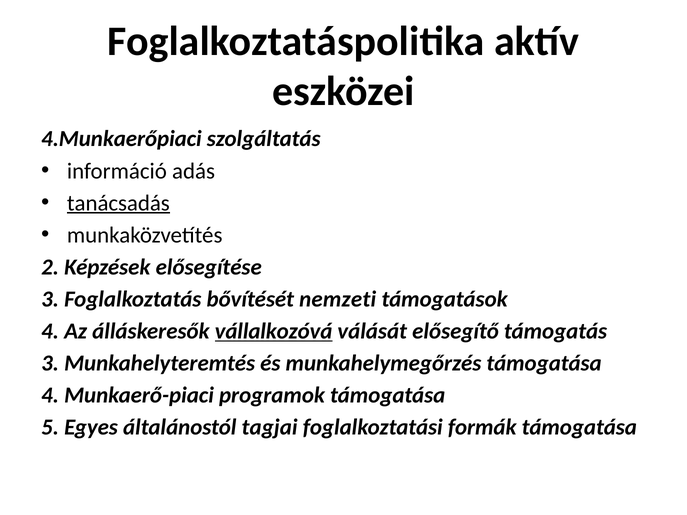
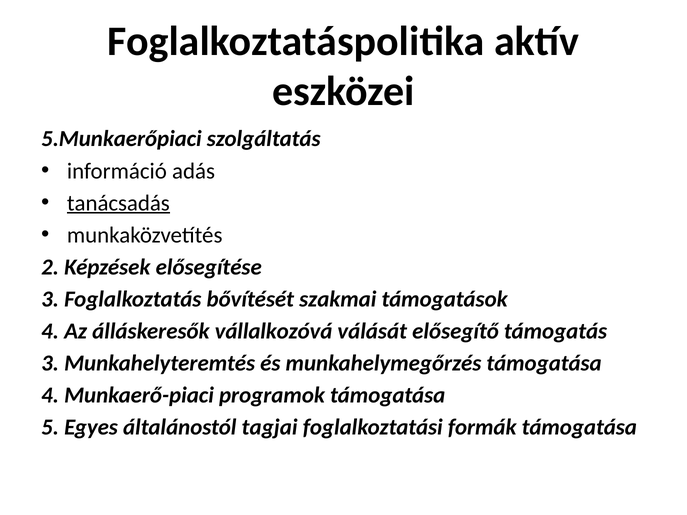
4.Munkaerőpiaci: 4.Munkaerőpiaci -> 5.Munkaerőpiaci (121, 139)
nemzeti: nemzeti -> szakmai (338, 299)
vállalkozóvá underline: present -> none (274, 331)
